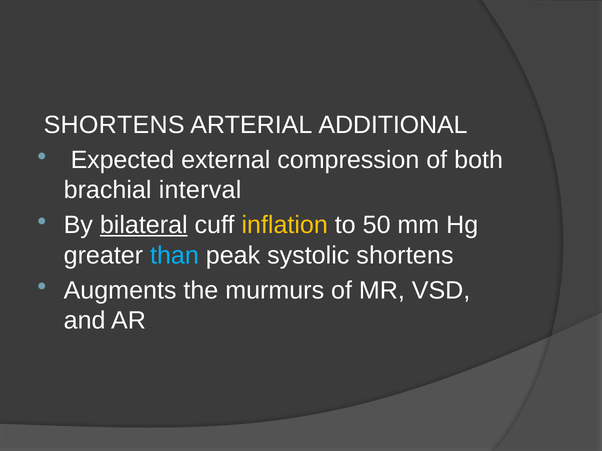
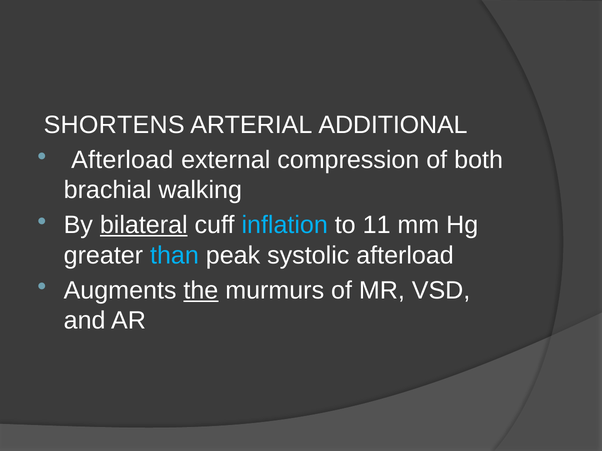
Expected: Expected -> Afterload (122, 160)
interval: interval -> walking (200, 190)
inflation colour: yellow -> light blue (285, 225)
50: 50 -> 11 (377, 225)
systolic shortens: shortens -> afterload (405, 256)
the underline: none -> present (201, 291)
